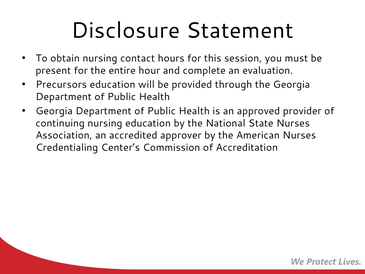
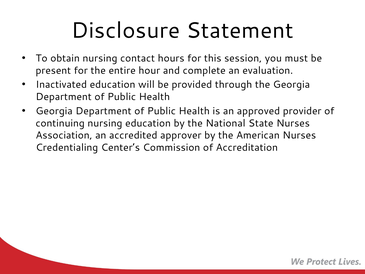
Precursors: Precursors -> Inactivated (61, 85)
